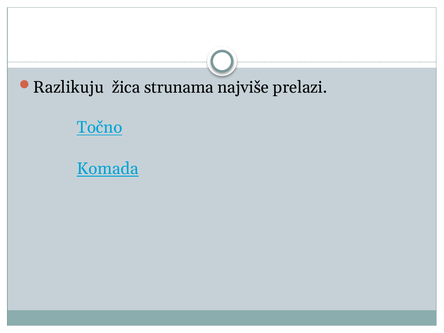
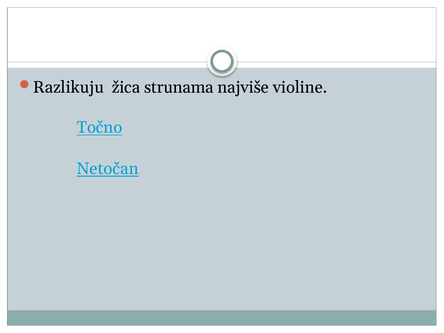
prelazi: prelazi -> violine (300, 87)
Komada: Komada -> Netočan (108, 169)
